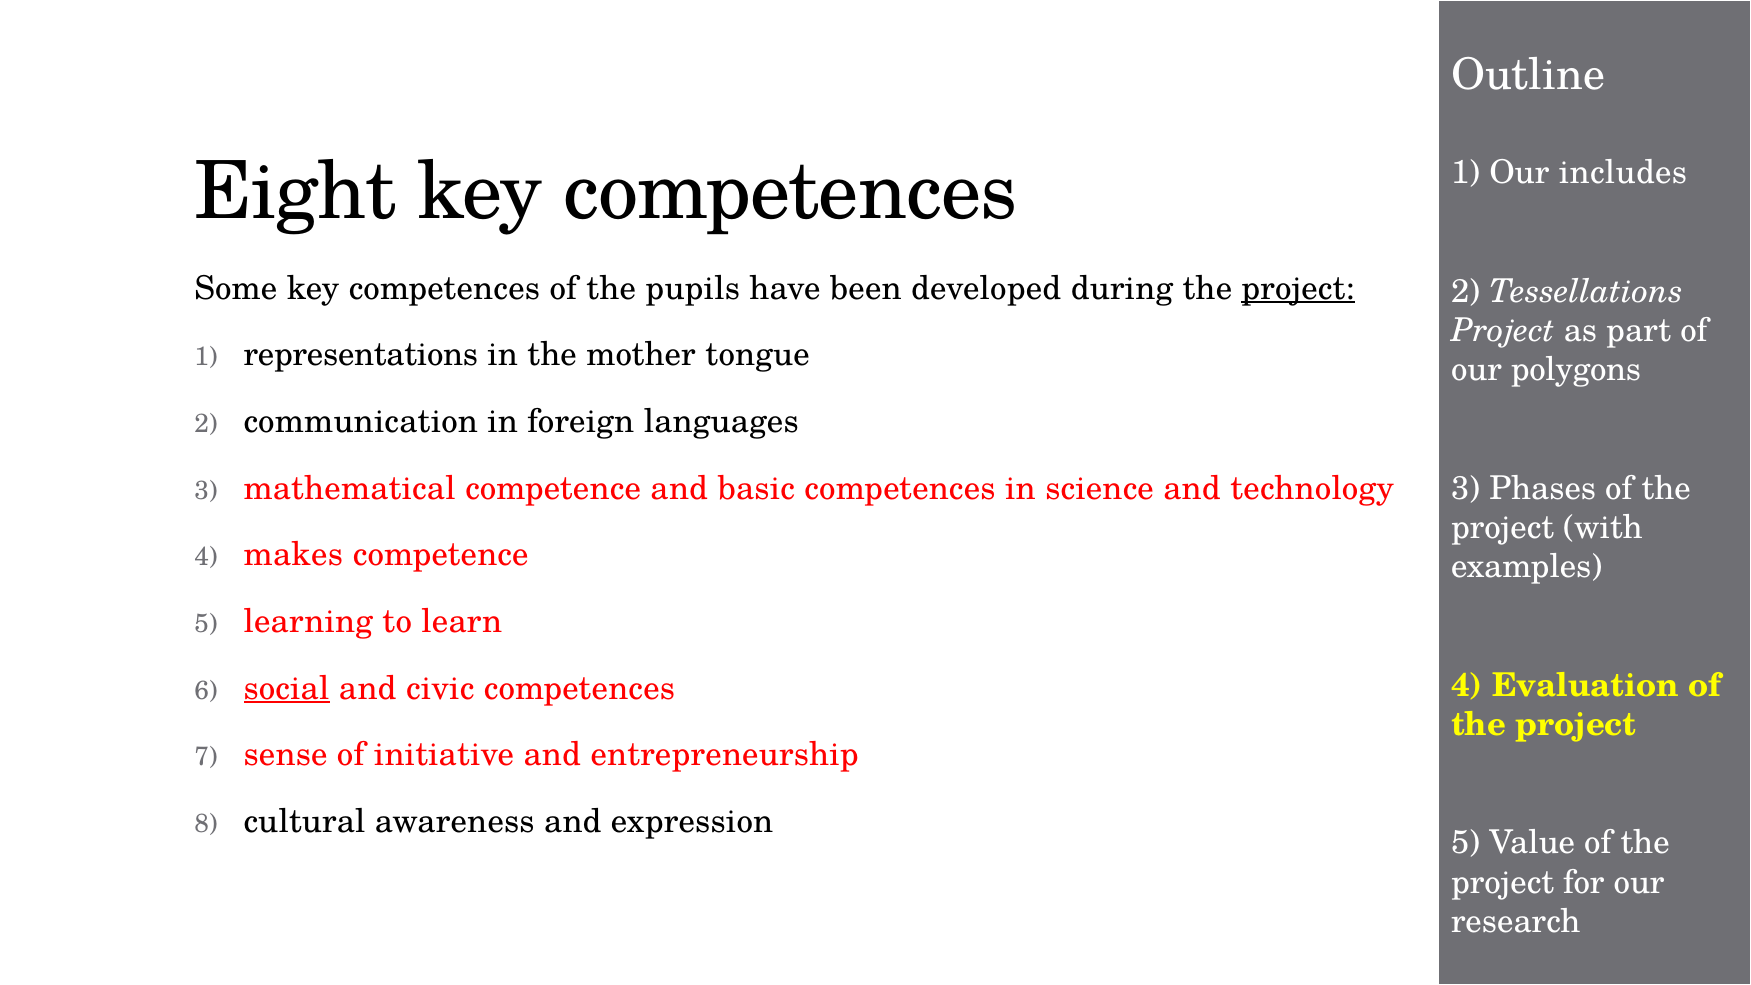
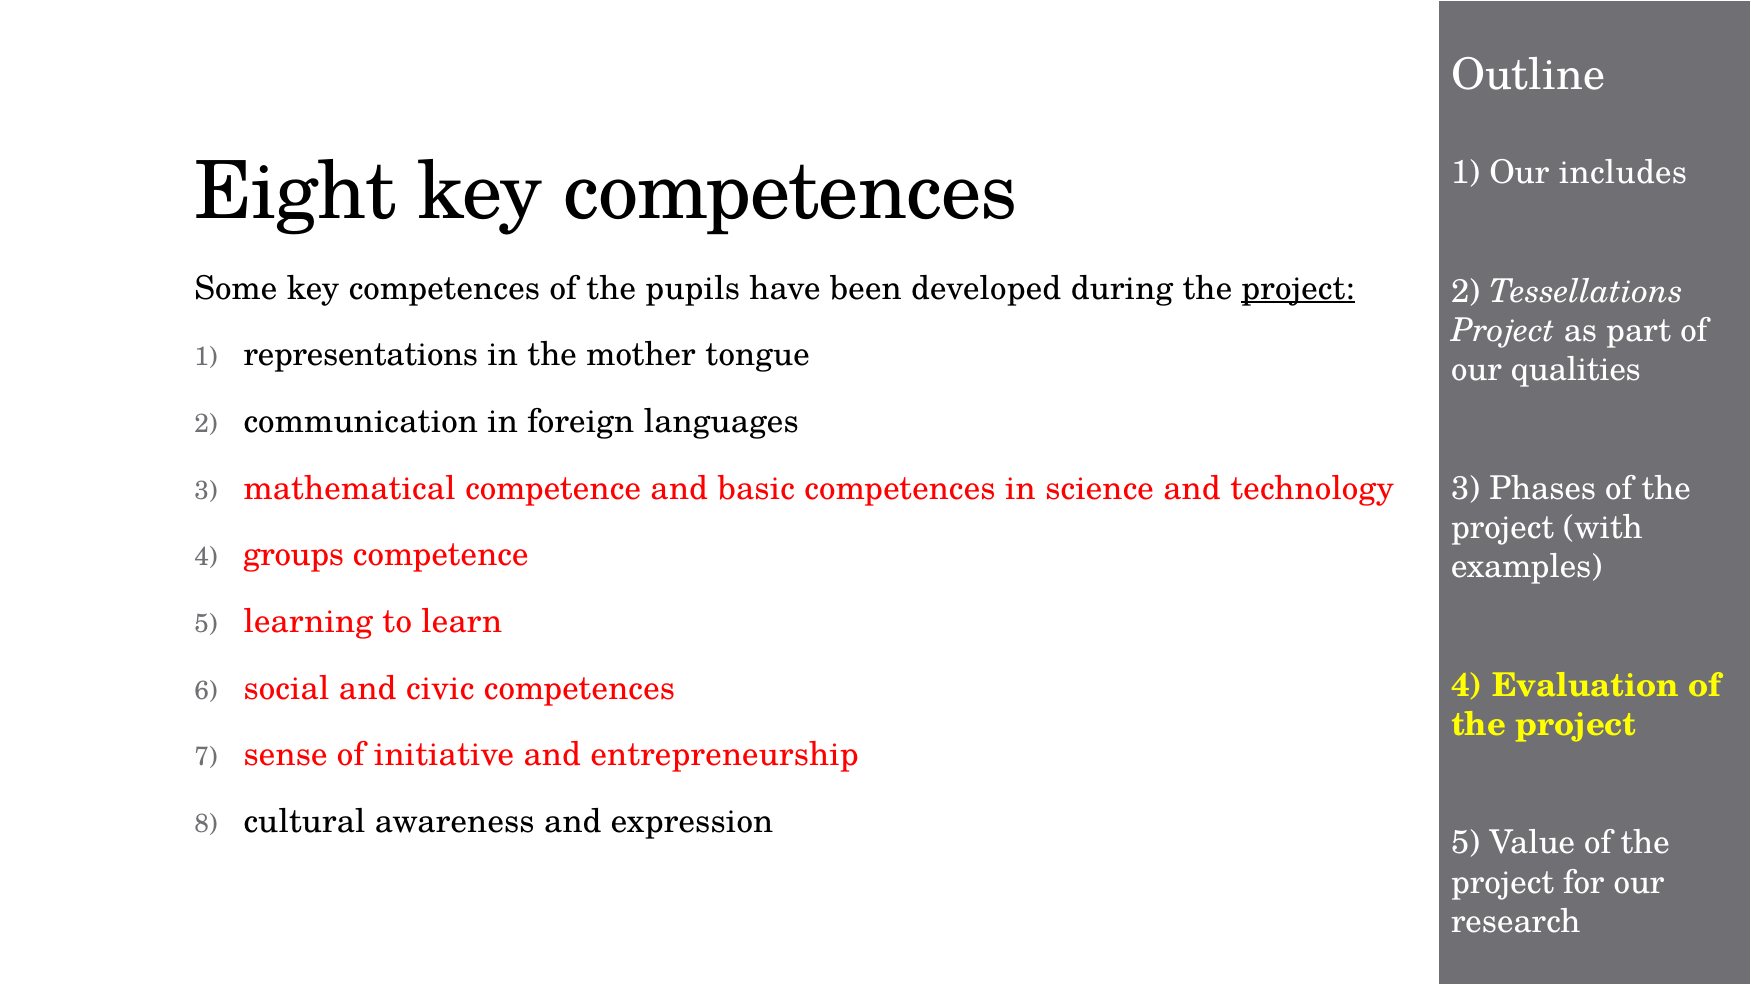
polygons: polygons -> qualities (1576, 370)
makes: makes -> groups (294, 555)
social underline: present -> none (287, 688)
